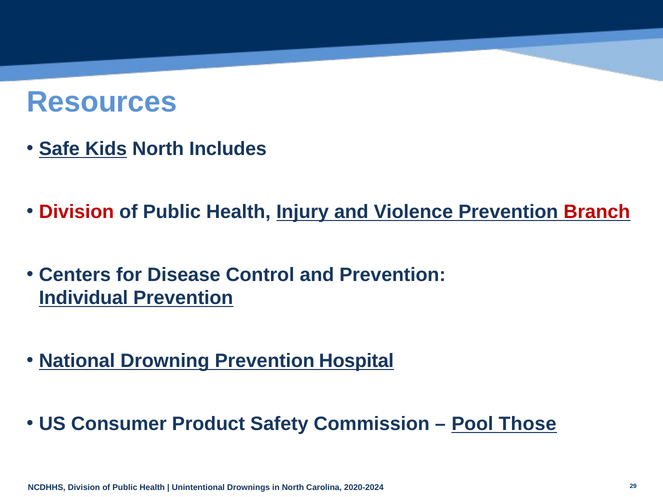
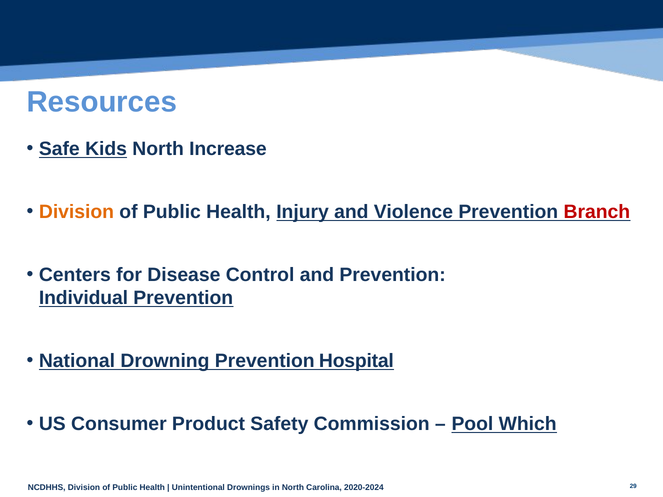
Includes: Includes -> Increase (228, 149)
Division colour: red -> orange (76, 212)
Those: Those -> Which (528, 424)
